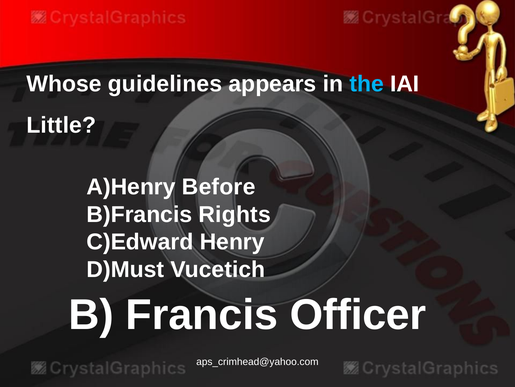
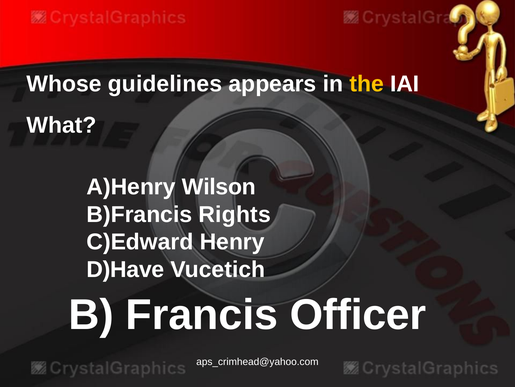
the colour: light blue -> yellow (367, 84)
Little: Little -> What (61, 125)
Before: Before -> Wilson (219, 187)
D)Must: D)Must -> D)Have (125, 269)
